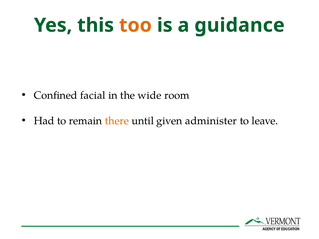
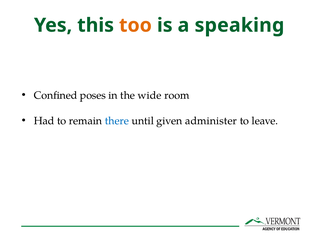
guidance: guidance -> speaking (239, 25)
facial: facial -> poses (93, 95)
there colour: orange -> blue (117, 121)
